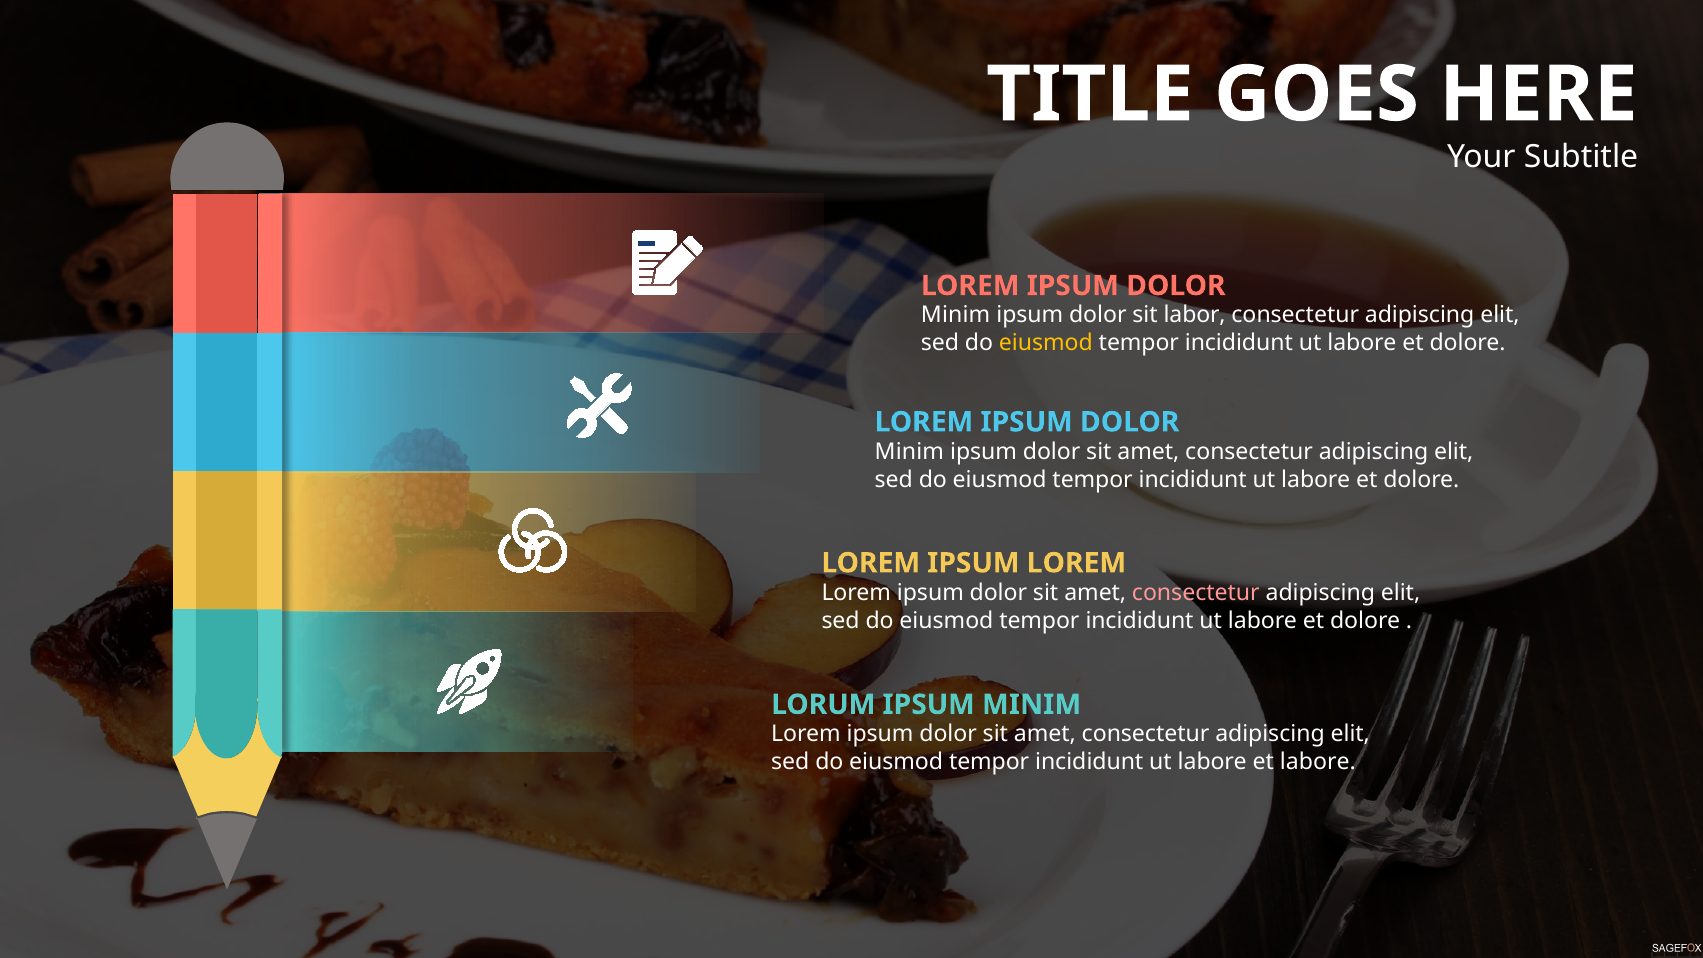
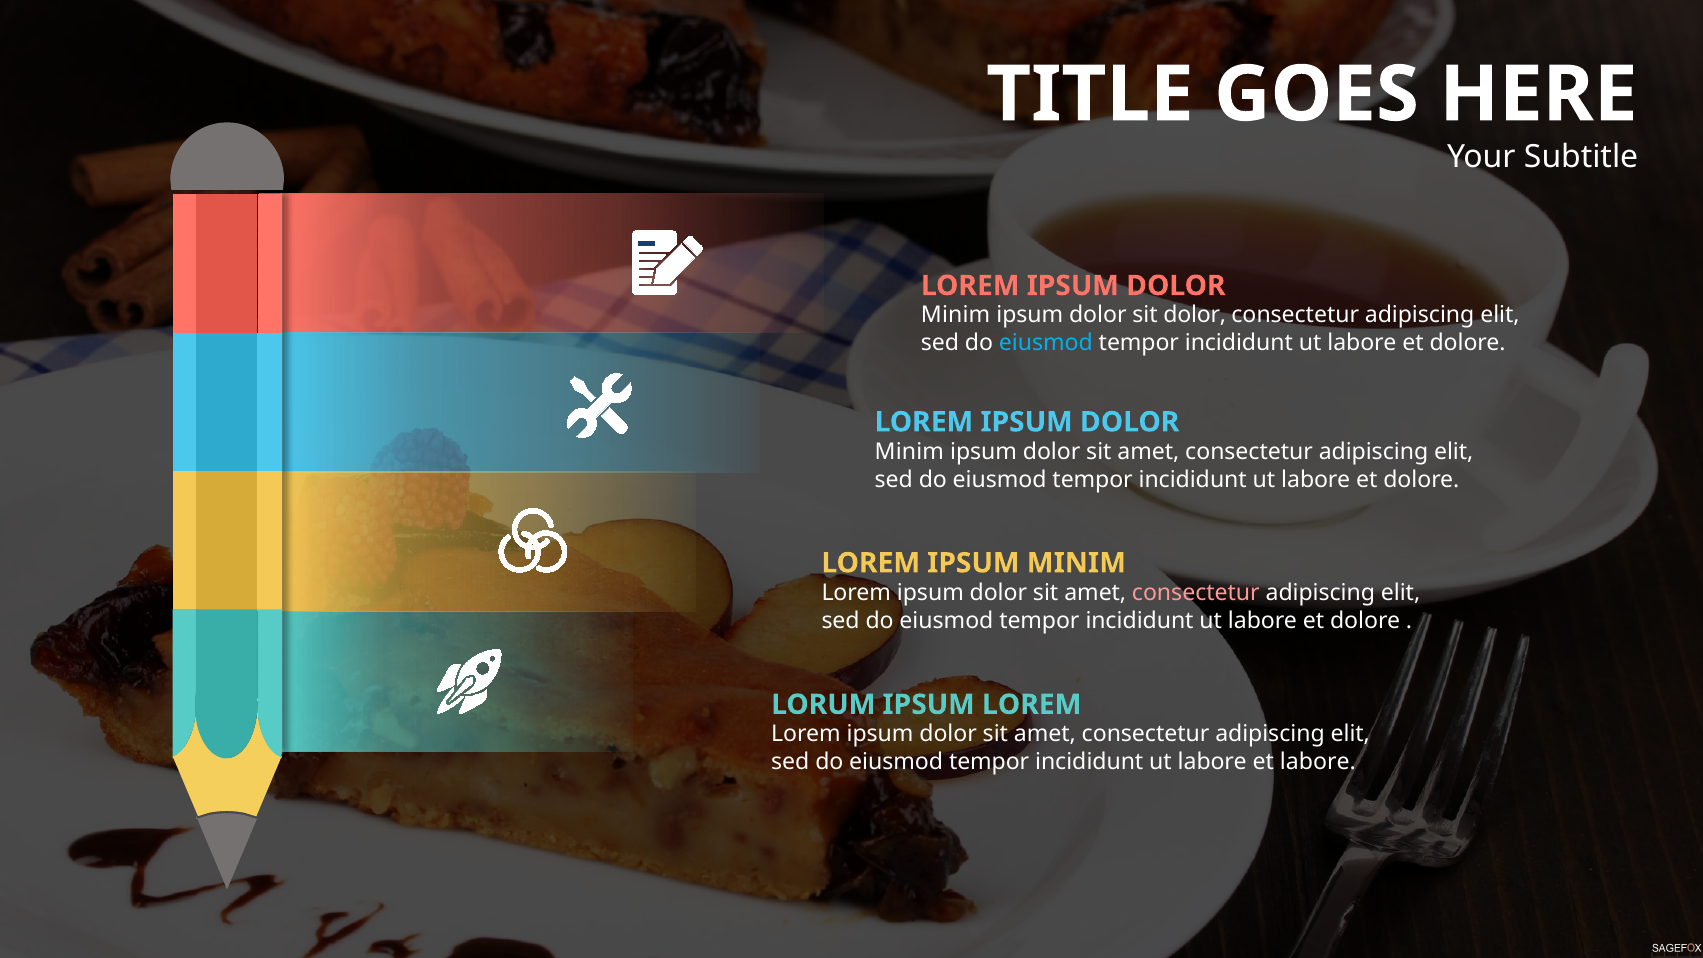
sit labor: labor -> dolor (1195, 315)
eiusmod colour: yellow -> light blue (1046, 343)
IPSUM LOREM: LOREM -> MINIM (1076, 563)
IPSUM MINIM: MINIM -> LOREM (1032, 705)
